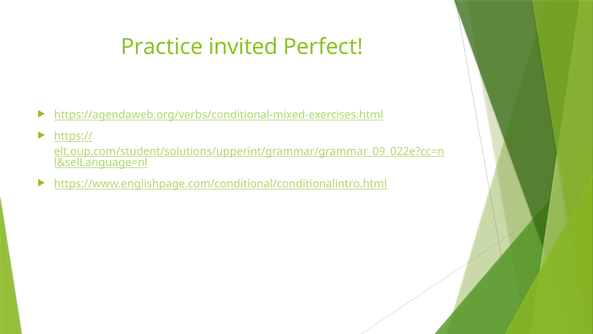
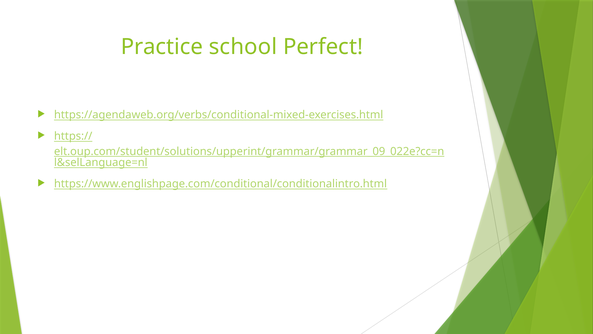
invited: invited -> school (243, 47)
